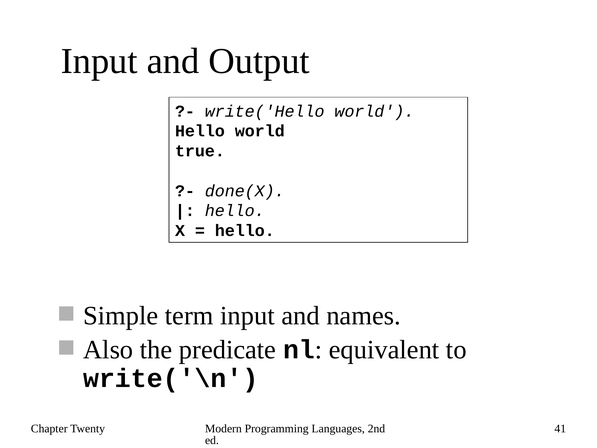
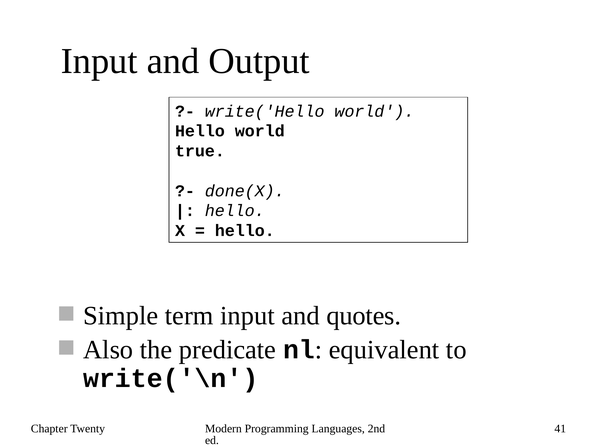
names: names -> quotes (364, 316)
